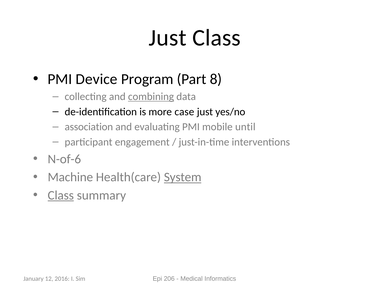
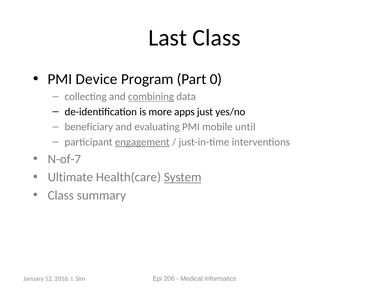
Just: Just -> Last (168, 38)
8: 8 -> 0 (216, 79)
case: case -> apps (184, 112)
association: association -> beneficiary (89, 127)
engagement underline: none -> present (142, 142)
N-of-6: N-of-6 -> N-of-7 (64, 159)
Machine: Machine -> Ultimate (70, 177)
Class underline: present -> none (61, 195)
